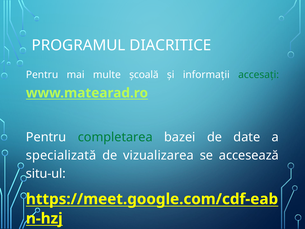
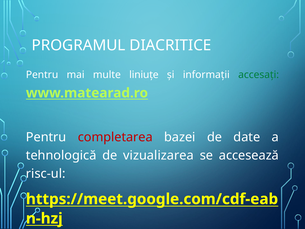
școală: școală -> liniuțe (144, 75)
completarea colour: green -> red (115, 137)
specializată: specializată -> tehnologică (61, 155)
situ-ul: situ-ul -> risc-ul (46, 174)
